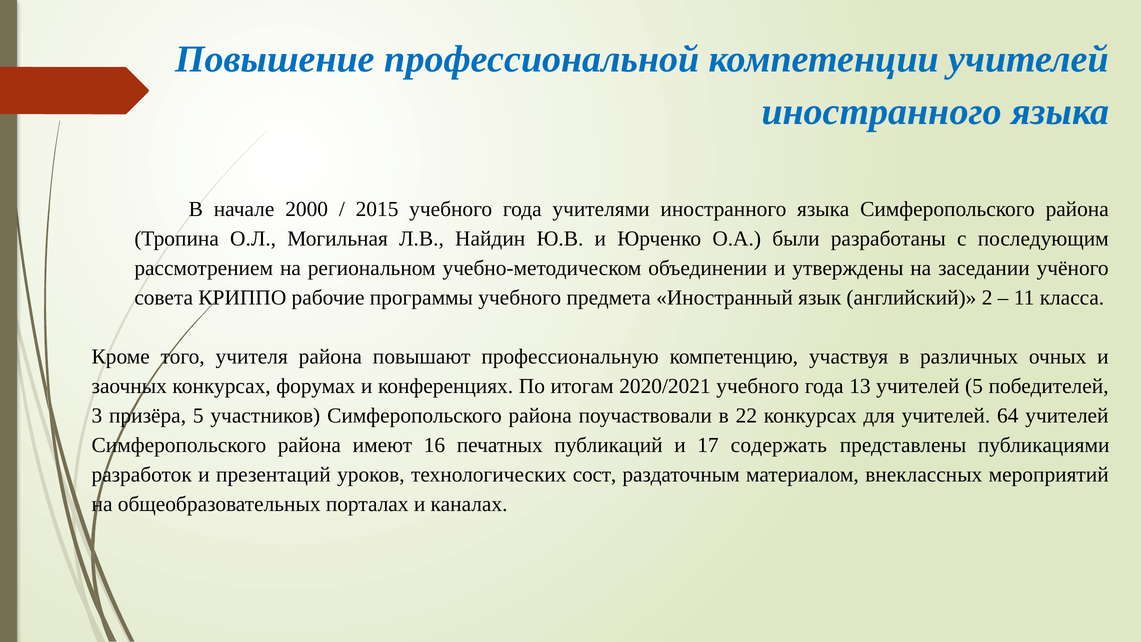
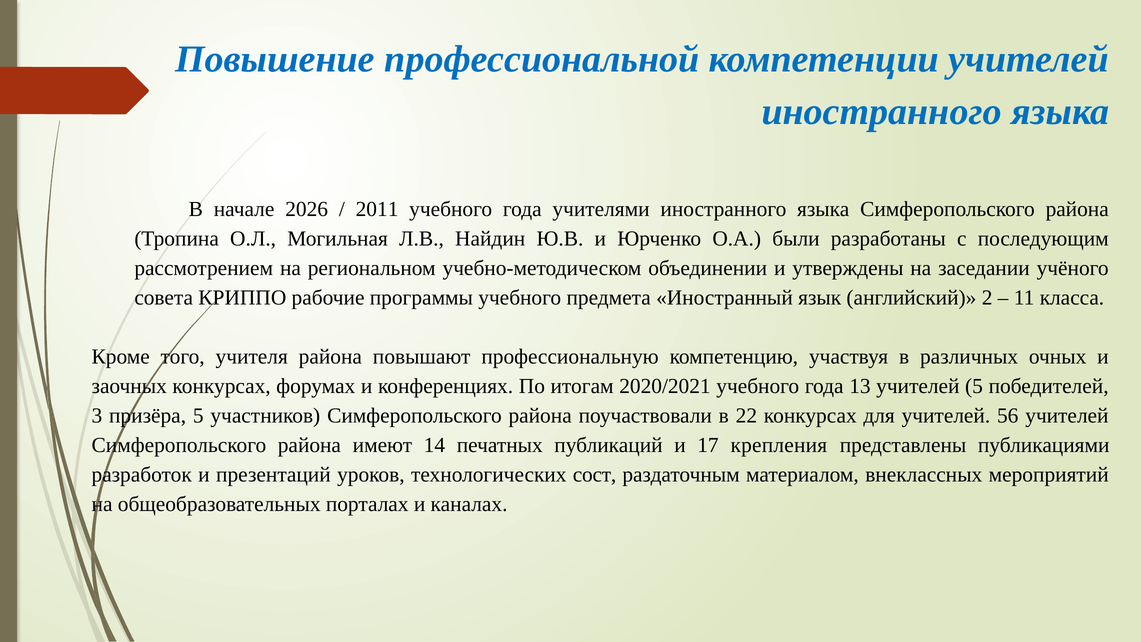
2000: 2000 -> 2026 (307, 209)
2015: 2015 -> 2011 (377, 209)
64: 64 -> 56 (1008, 415)
16: 16 -> 14 (434, 445)
содержать: содержать -> крепления (779, 445)
